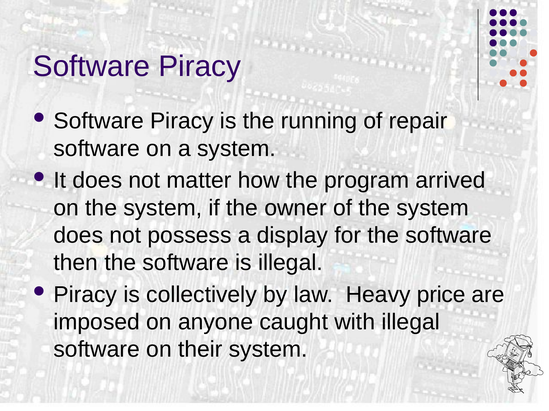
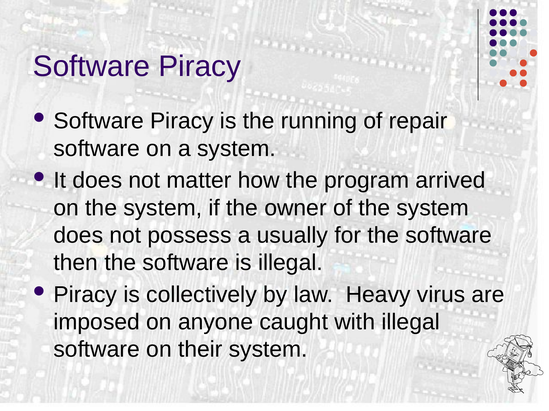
display: display -> usually (292, 236)
price: price -> virus (441, 295)
